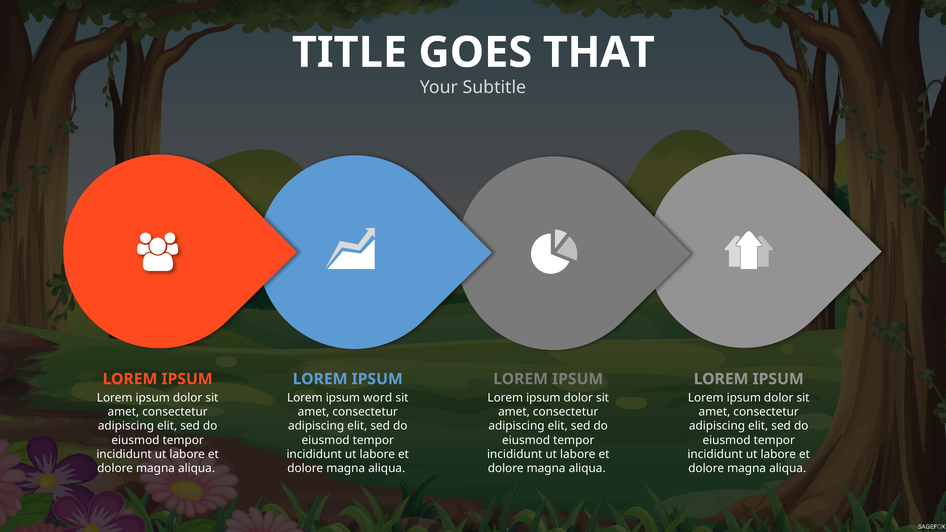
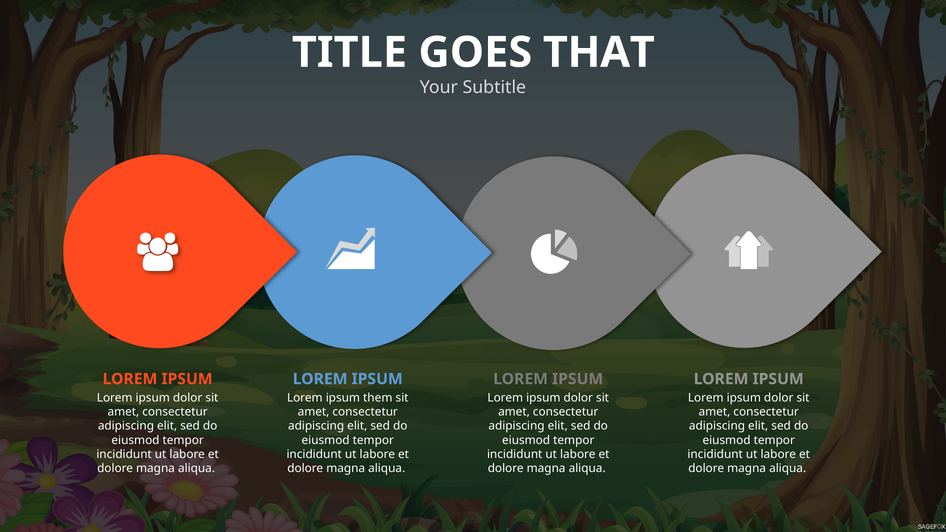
word: word -> them (378, 398)
